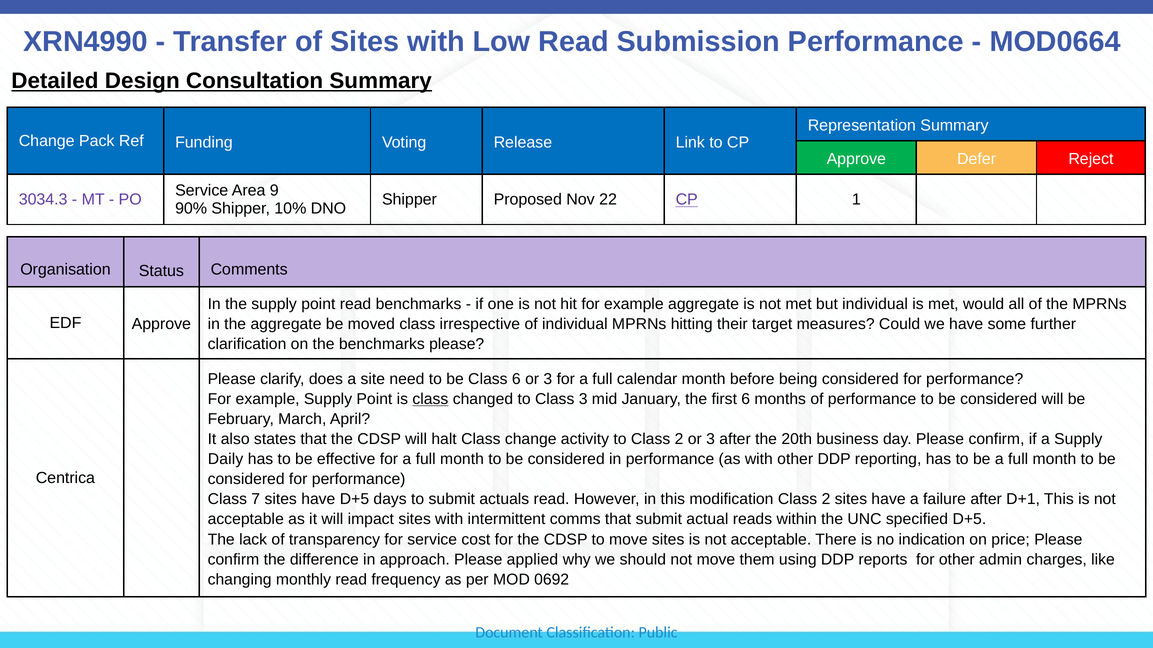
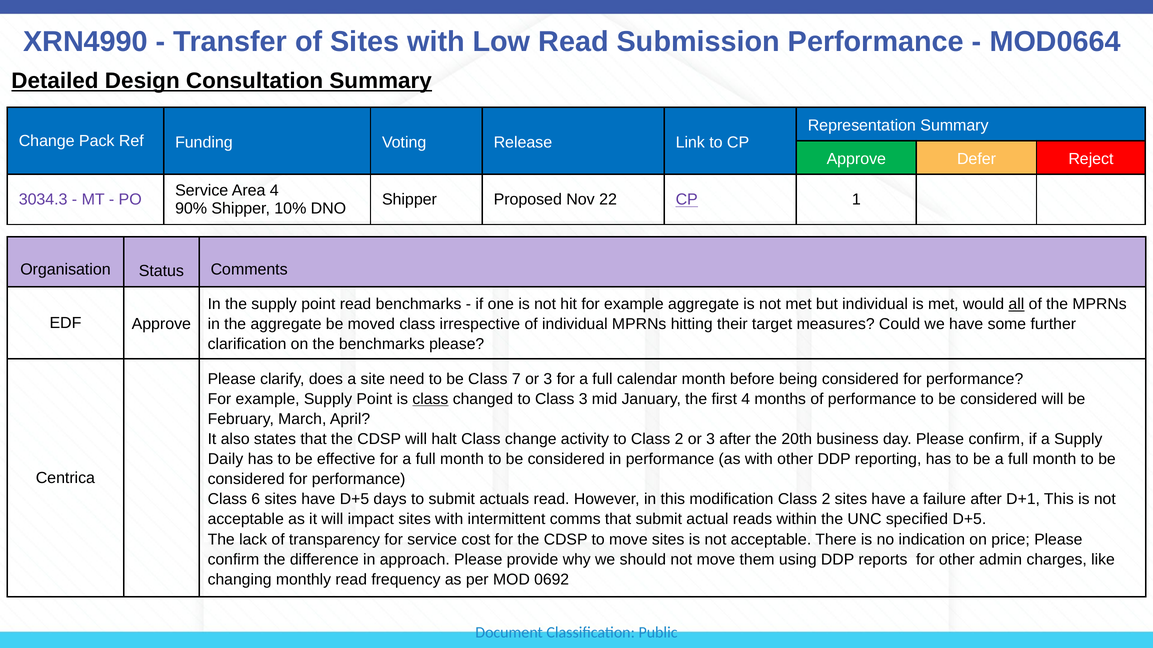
Area 9: 9 -> 4 (274, 191)
all underline: none -> present (1016, 304)
Class 6: 6 -> 7 (516, 379)
first 6: 6 -> 4 (746, 399)
7: 7 -> 6 (256, 500)
applied: applied -> provide (532, 560)
